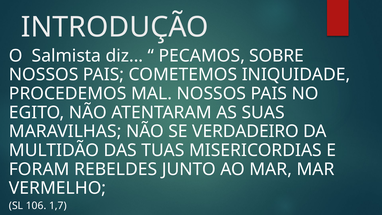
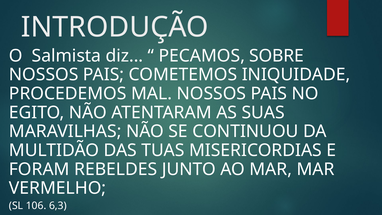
VERDADEIRO: VERDADEIRO -> CONTINUOU (245, 131)
1,7: 1,7 -> 6,3 (58, 206)
